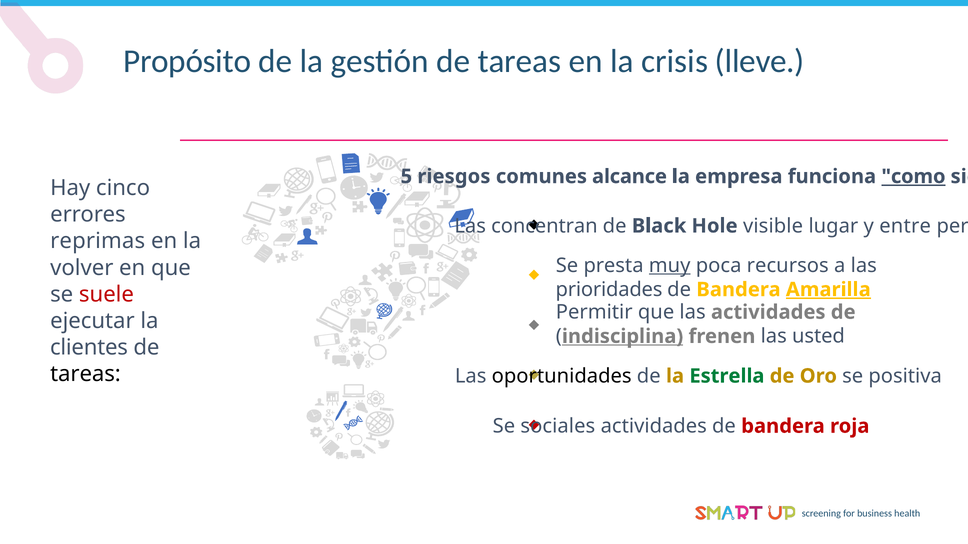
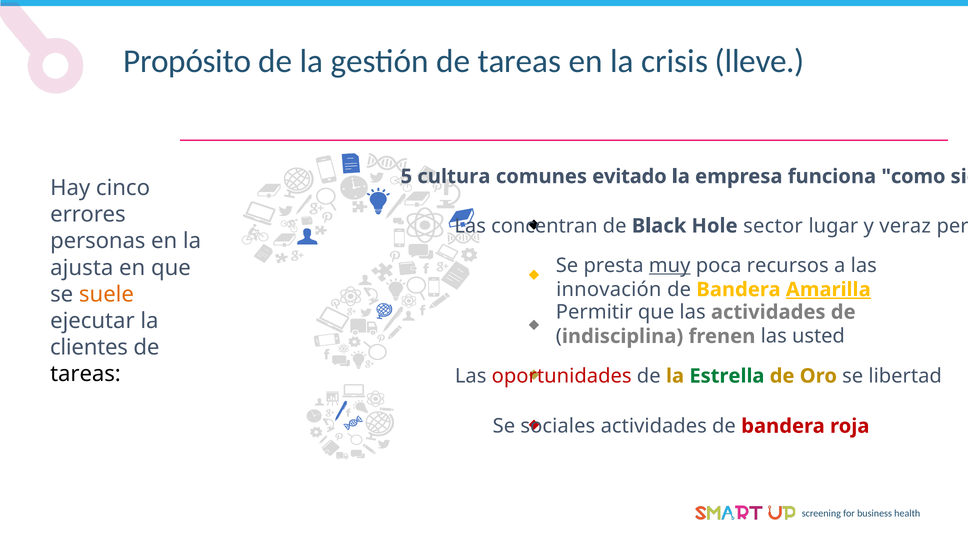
riesgos: riesgos -> cultura (454, 177)
alcance: alcance -> evitado (629, 177)
como underline: present -> none (913, 177)
visible: visible -> sector (773, 226)
entre: entre -> veraz (905, 226)
reprimas: reprimas -> personas (98, 241)
volver: volver -> ajusta (82, 268)
prioridades: prioridades -> innovación (609, 290)
suele colour: red -> orange (106, 295)
indisciplina underline: present -> none (623, 337)
oportunidades colour: black -> red (562, 376)
positiva: positiva -> libertad (905, 376)
